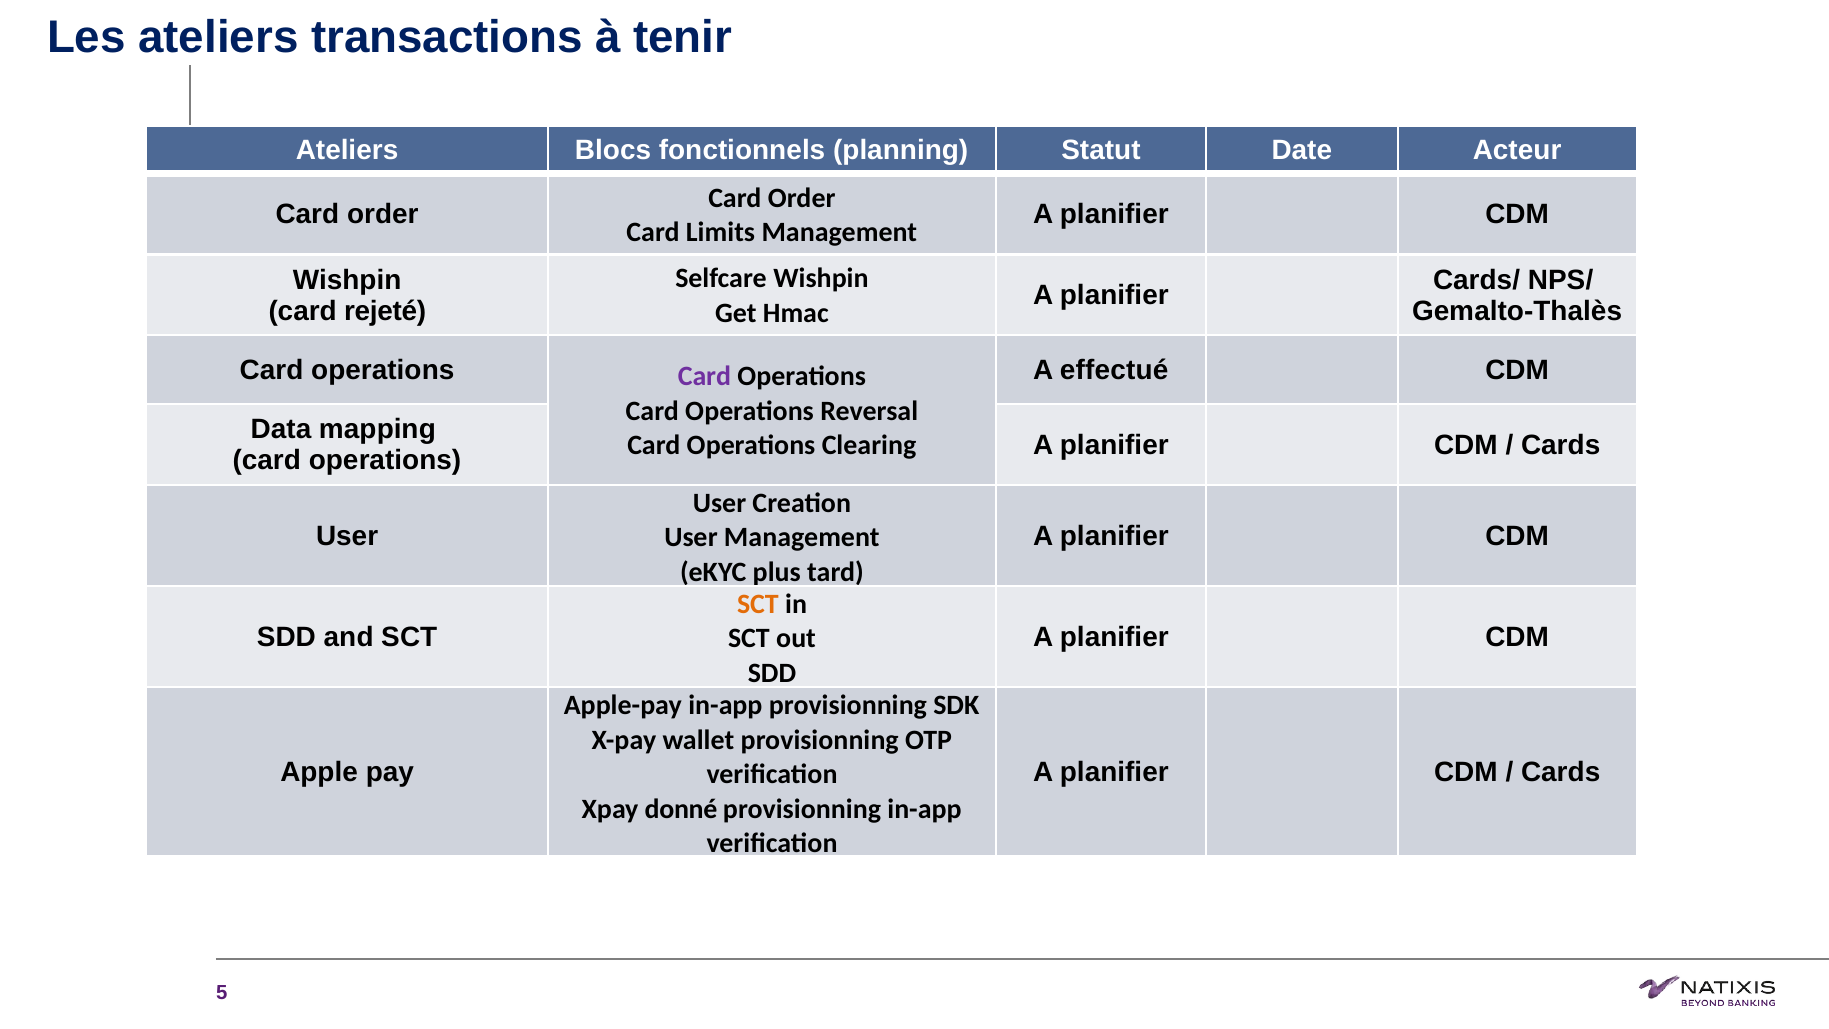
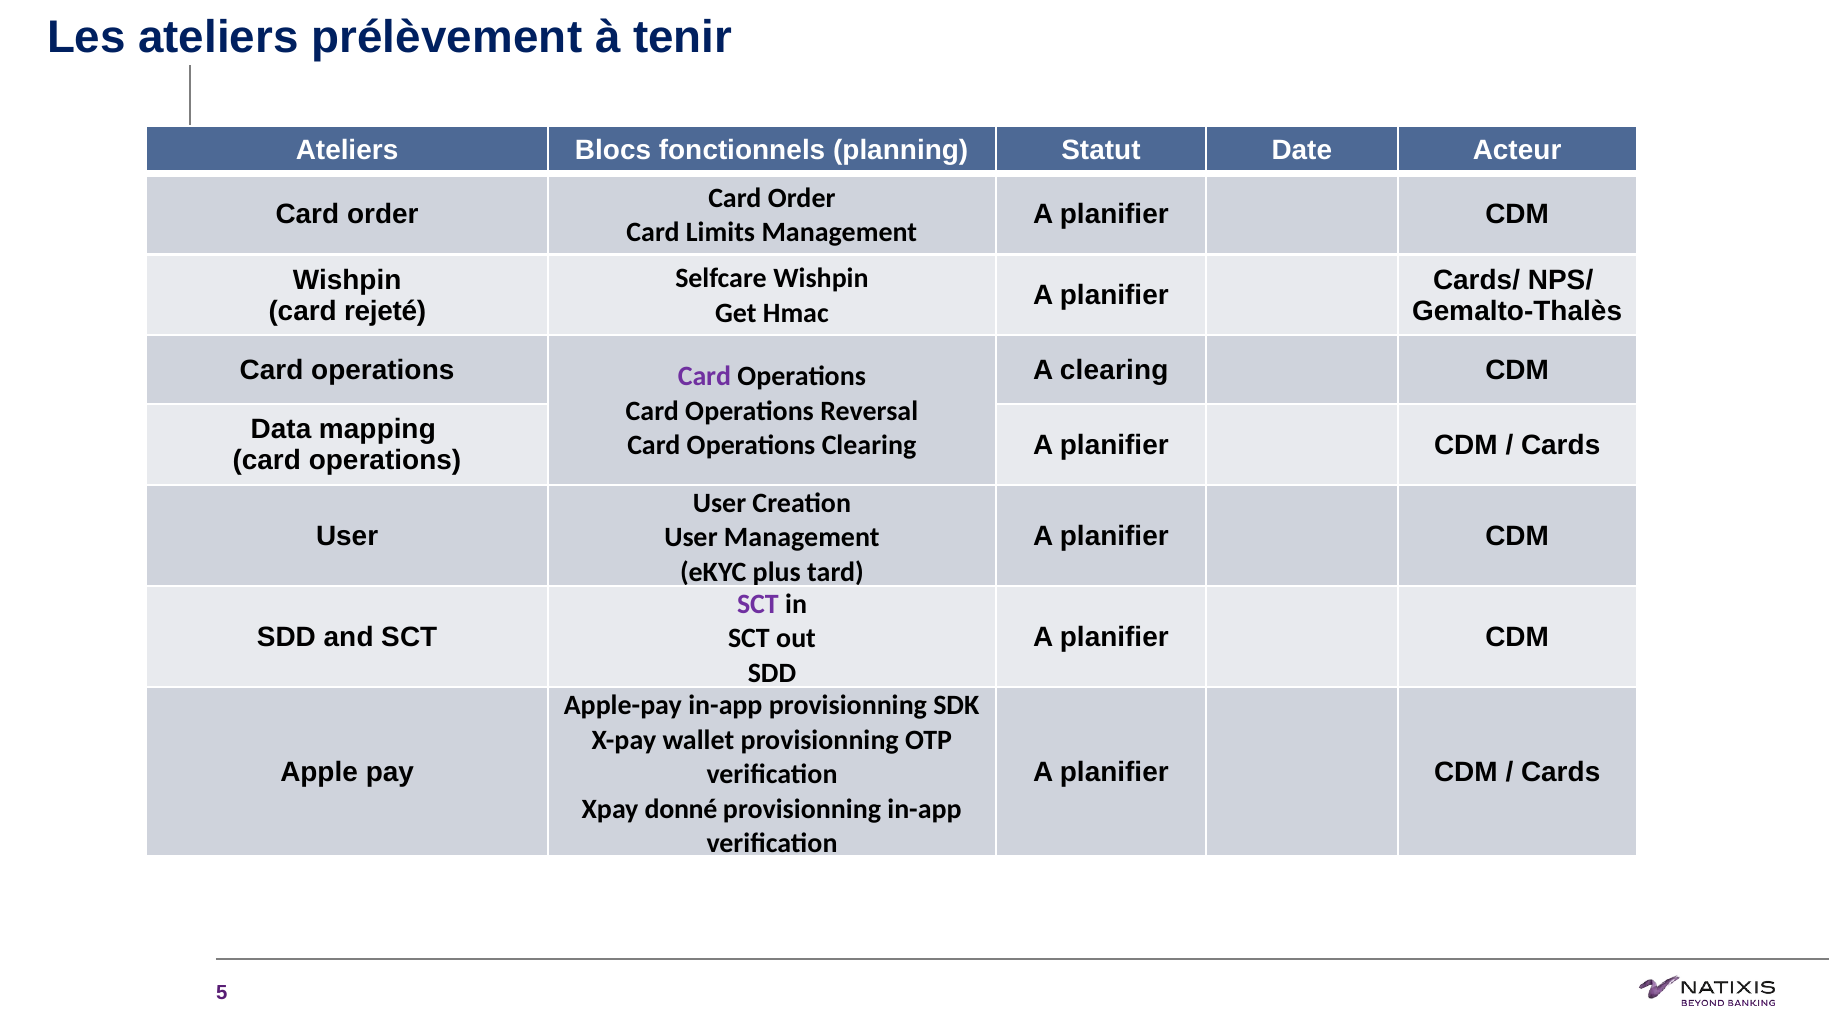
transactions: transactions -> prélèvement (447, 37)
A effectué: effectué -> clearing (1114, 370)
SCT colour: orange -> purple (758, 604)
